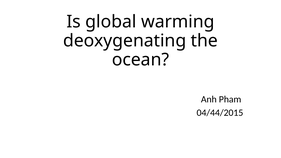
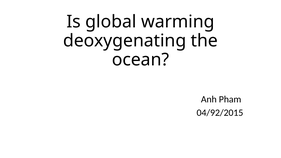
04/44/2015: 04/44/2015 -> 04/92/2015 (220, 113)
